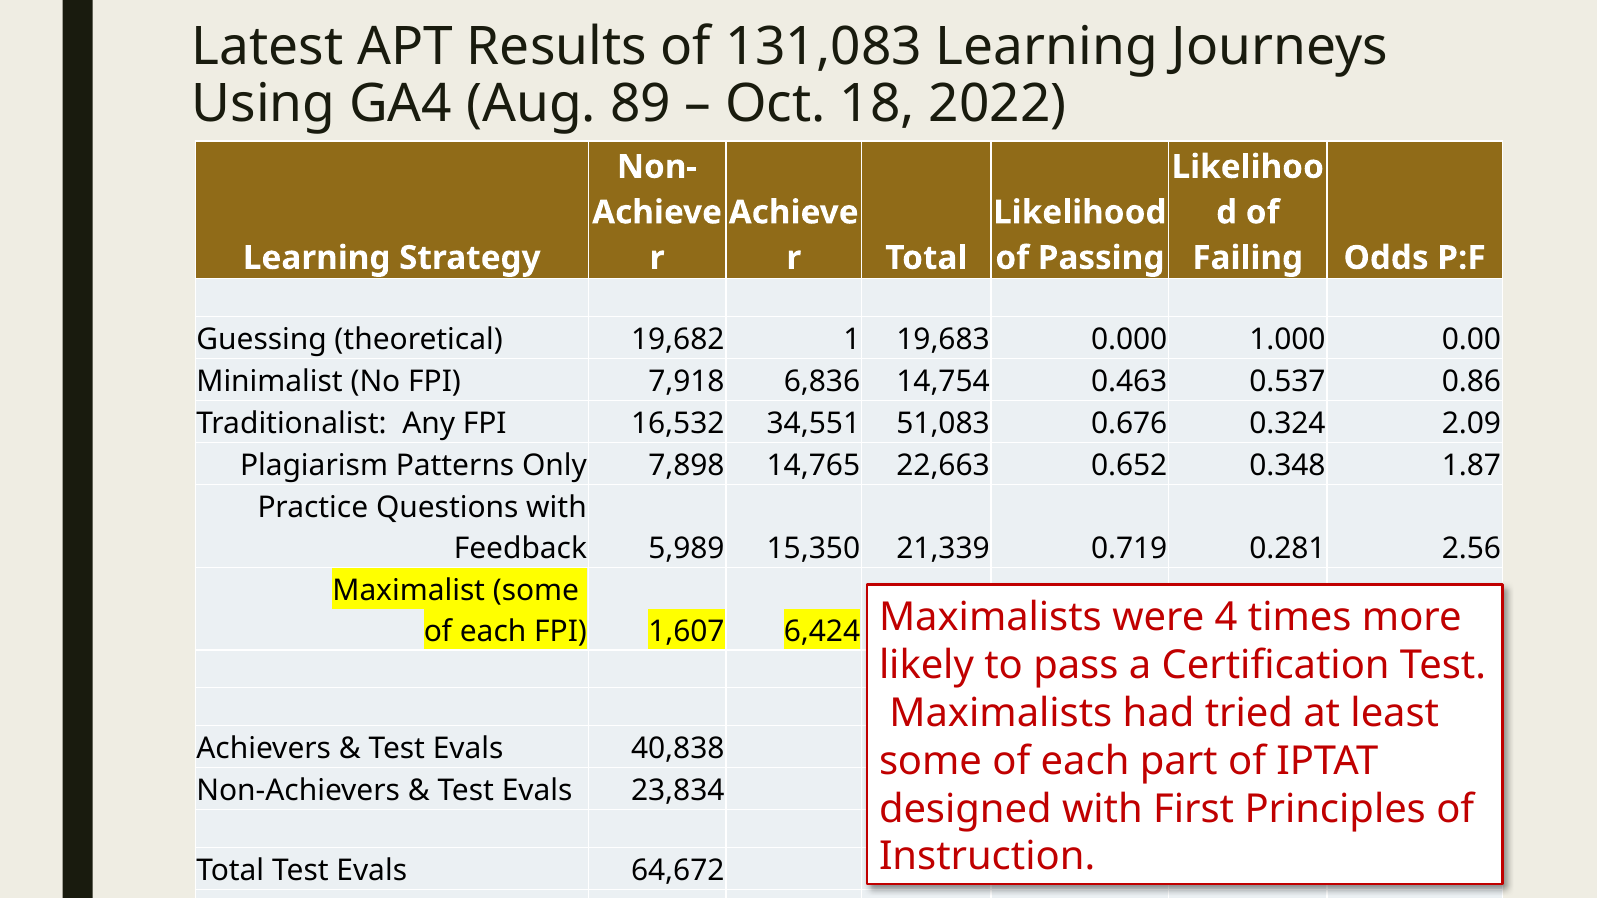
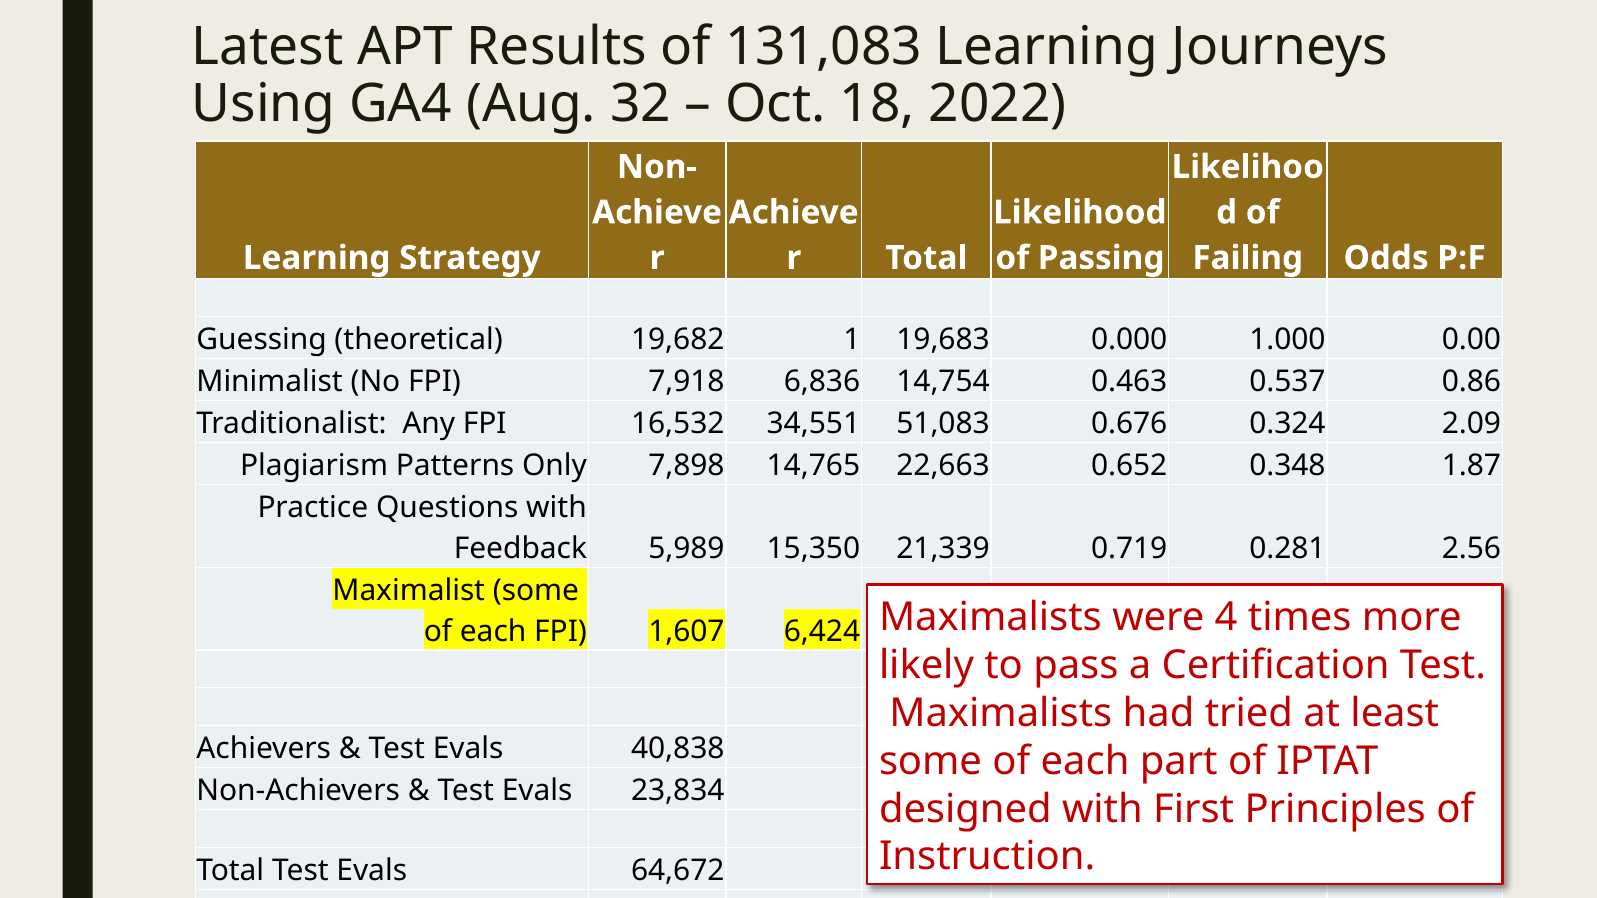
89: 89 -> 32 (640, 104)
